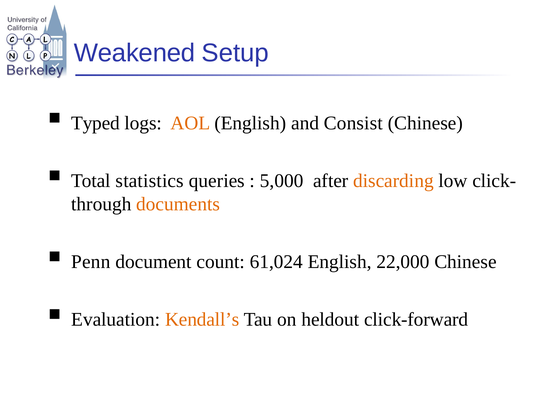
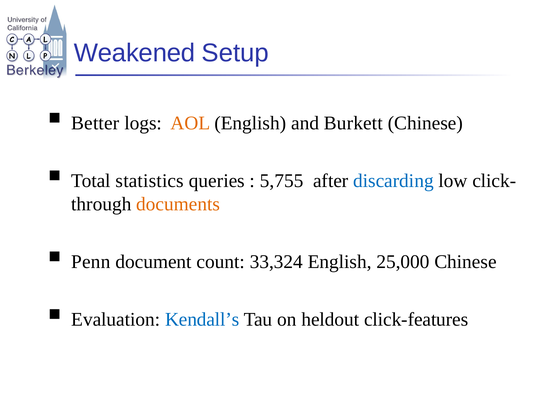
Typed: Typed -> Better (95, 123)
Consist: Consist -> Burkett (353, 123)
5,000: 5,000 -> 5,755 (282, 181)
discarding colour: orange -> blue (393, 181)
61,024: 61,024 -> 33,324 (276, 261)
22,000: 22,000 -> 25,000 (403, 261)
Kendall’s colour: orange -> blue (202, 319)
click-forward: click-forward -> click-features (416, 319)
